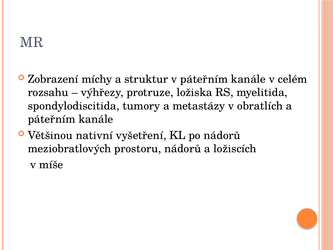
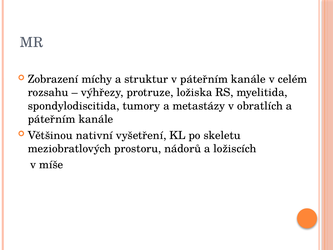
po nádorů: nádorů -> skeletu (222, 135)
